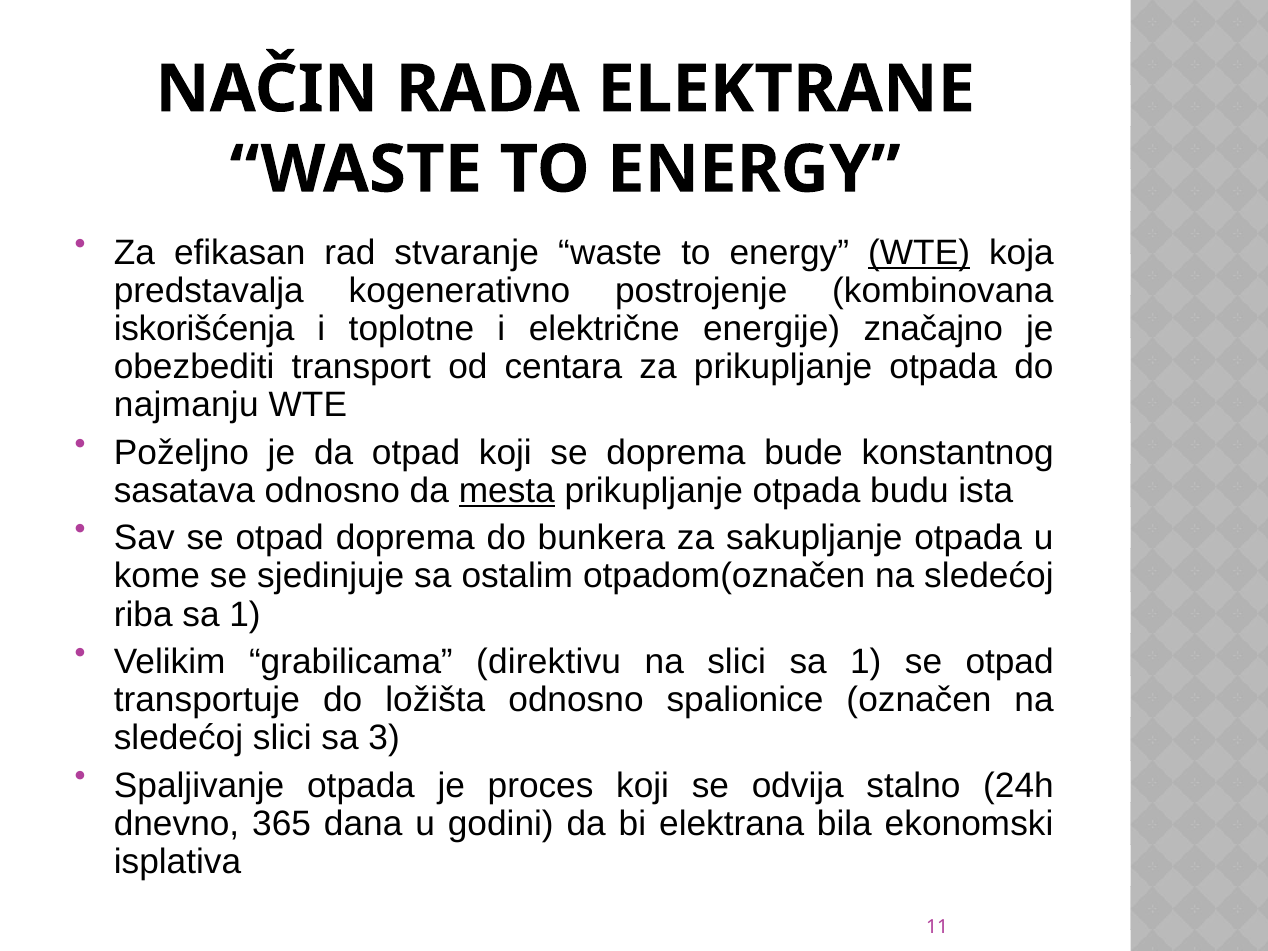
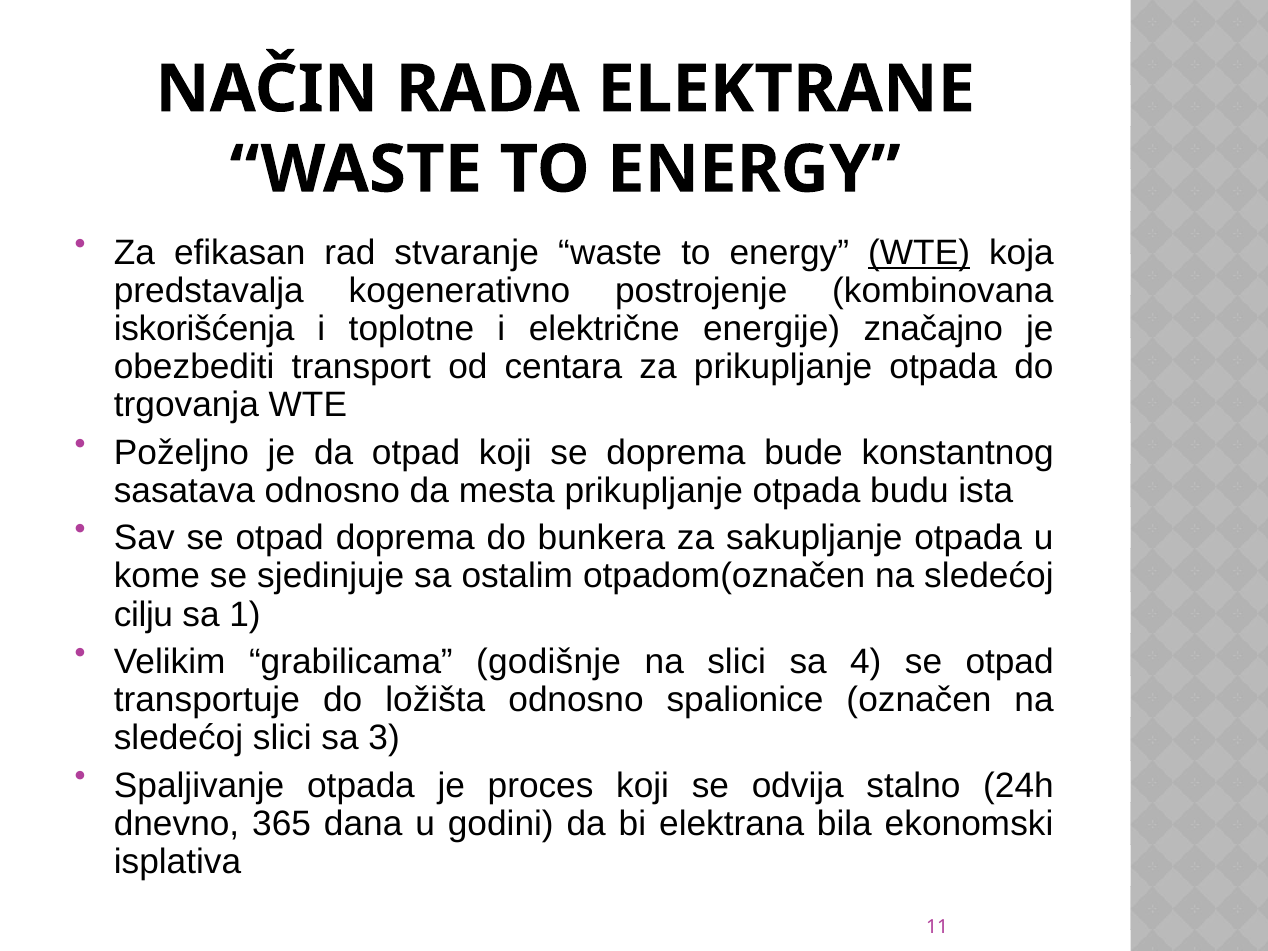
najmanju: najmanju -> trgovanja (186, 405)
mesta underline: present -> none (507, 491)
riba: riba -> cilju (143, 614)
direktivu: direktivu -> godišnje (549, 662)
slici sa 1: 1 -> 4 (866, 662)
